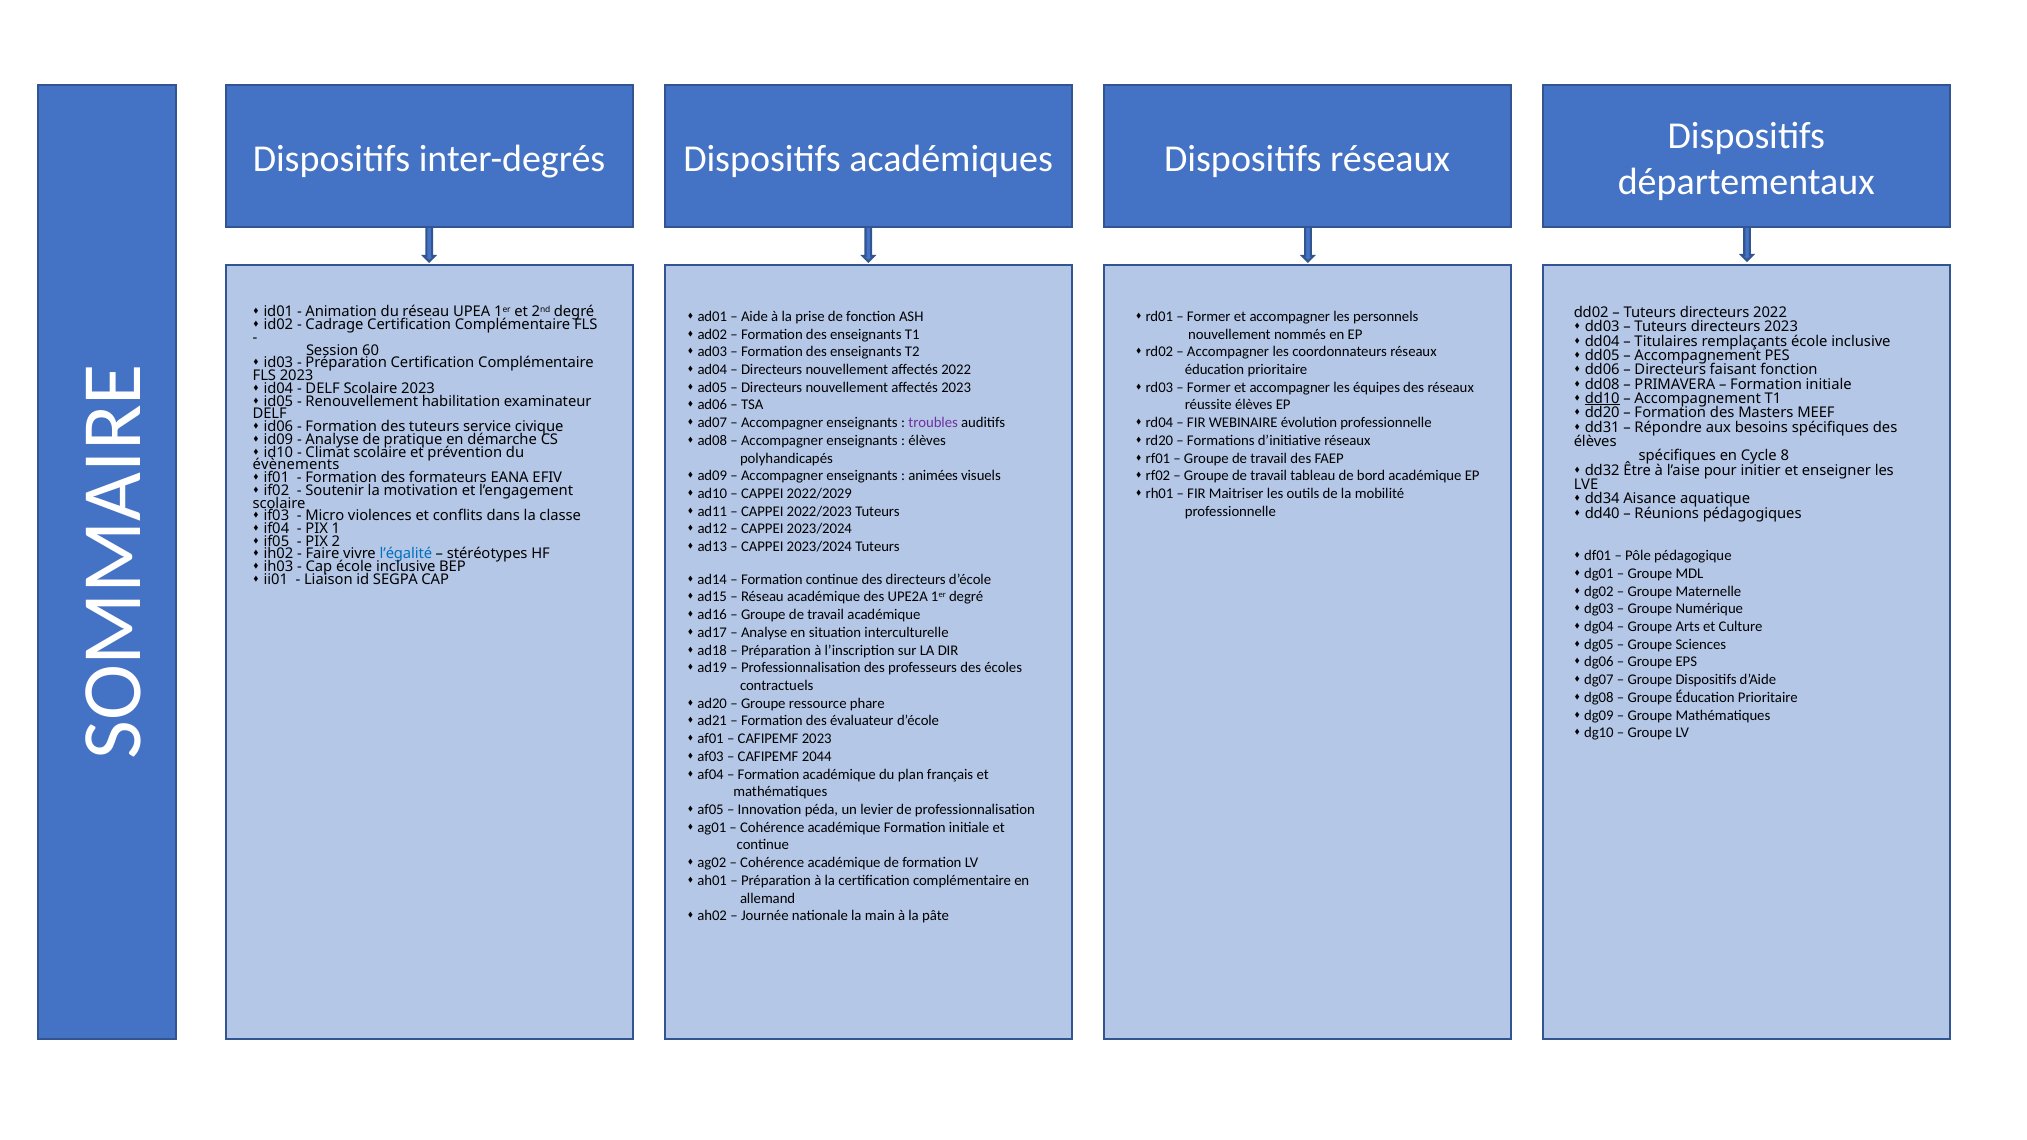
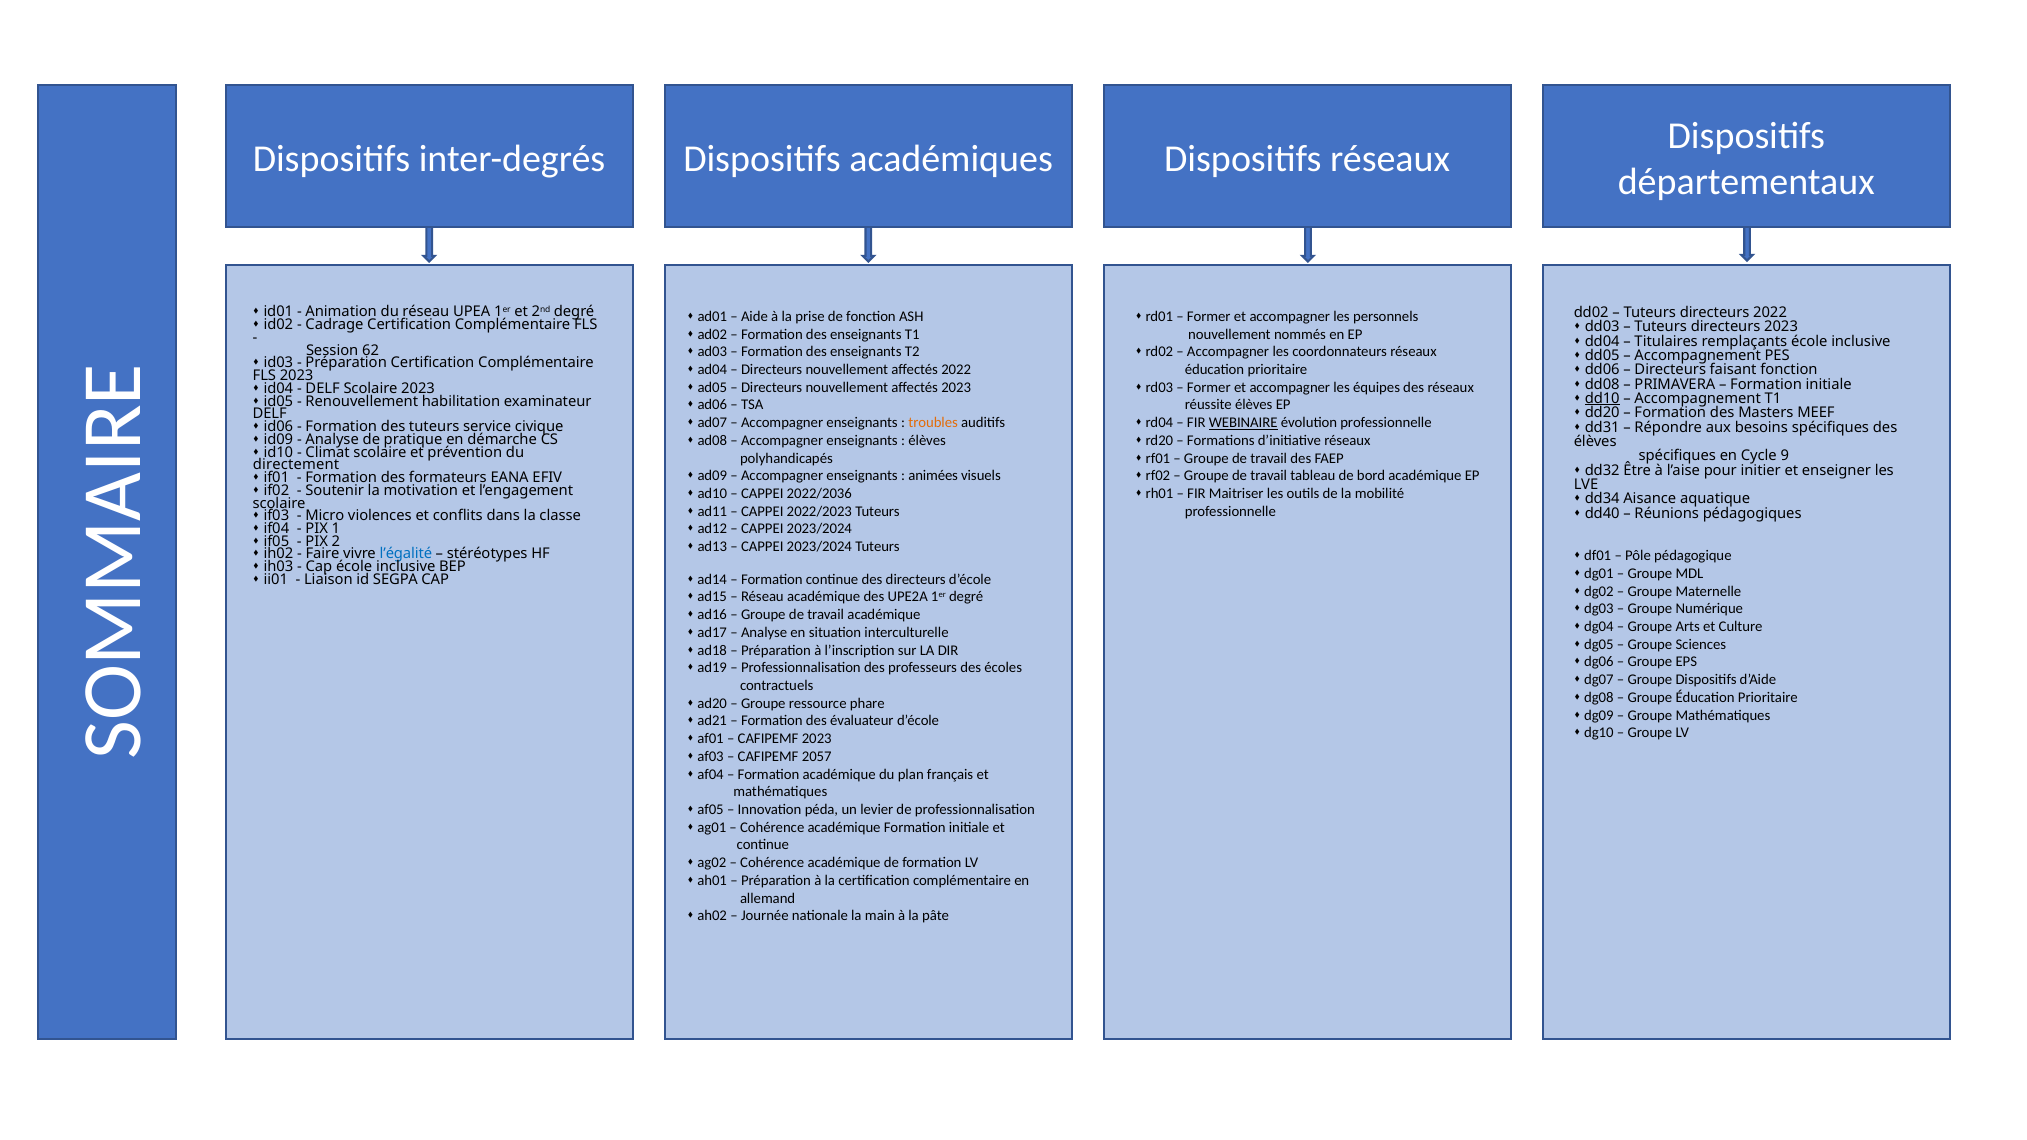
60: 60 -> 62 (371, 350)
troubles colour: purple -> orange (933, 423)
WEBINAIRE underline: none -> present (1243, 423)
8: 8 -> 9 (1785, 456)
évènements: évènements -> directement (296, 465)
2022/2029: 2022/2029 -> 2022/2036 (819, 494)
2044: 2044 -> 2057 (817, 757)
